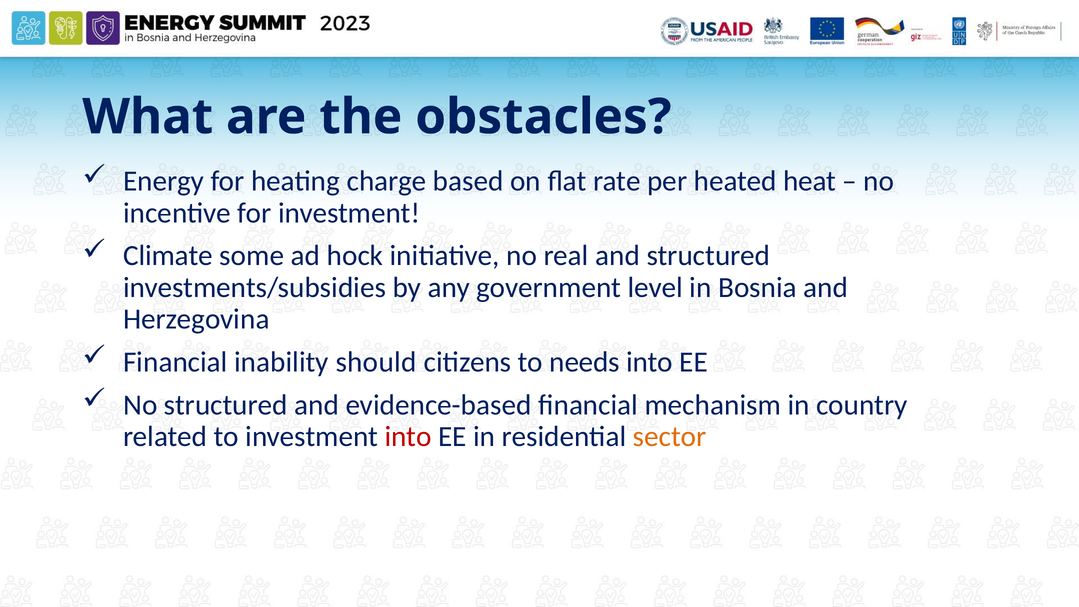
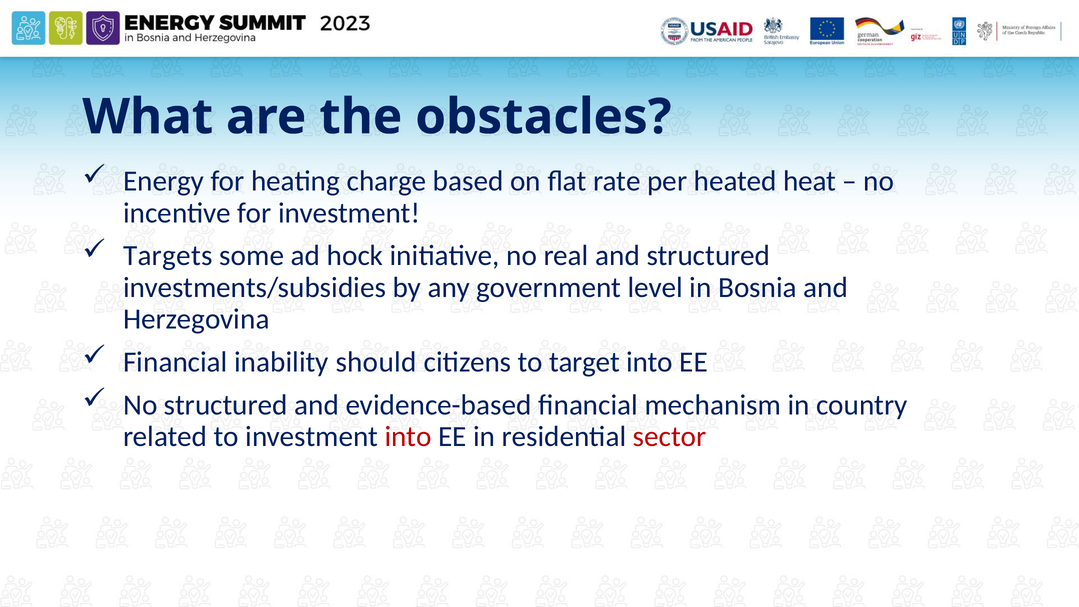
Climate: Climate -> Targets (168, 256)
needs: needs -> target (585, 362)
sector colour: orange -> red (670, 436)
